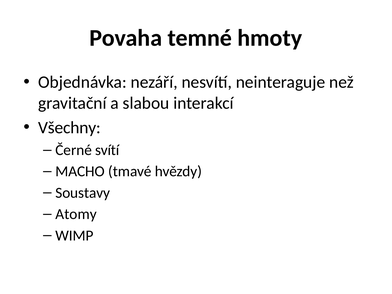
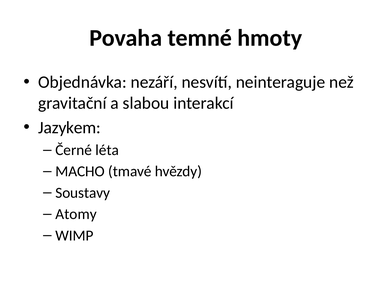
Všechny: Všechny -> Jazykem (70, 128)
svítí: svítí -> léta (107, 150)
